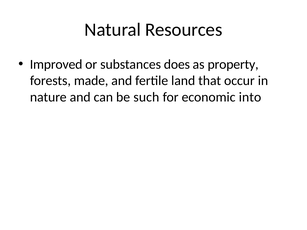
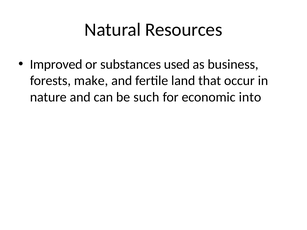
does: does -> used (177, 64)
property: property -> business (233, 64)
made: made -> make (91, 81)
